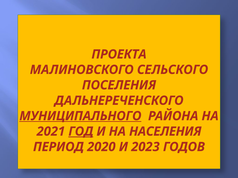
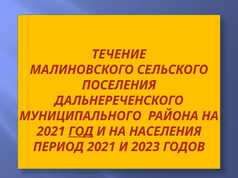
ПРОЕКТА: ПРОЕКТА -> ТЕЧЕНИЕ (119, 54)
МУНИЦИПАЛЬНОГО underline: present -> none (80, 116)
ПЕРИОД 2020: 2020 -> 2021 (101, 147)
